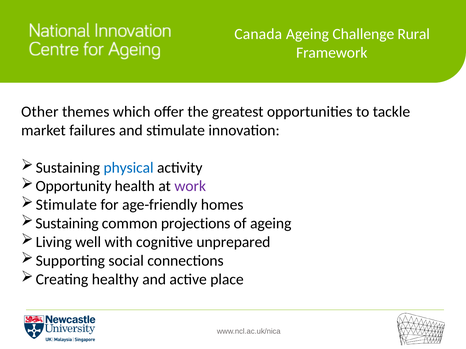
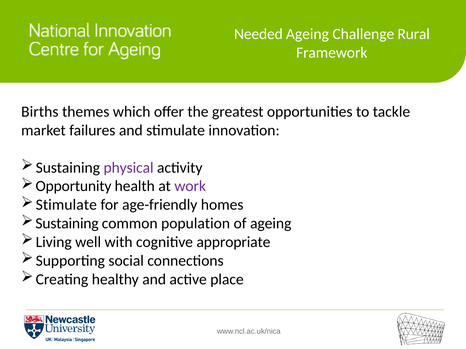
Canada: Canada -> Needed (258, 34)
Other: Other -> Births (40, 112)
physical colour: blue -> purple (129, 168)
projections: projections -> population (196, 224)
unprepared: unprepared -> appropriate (233, 242)
